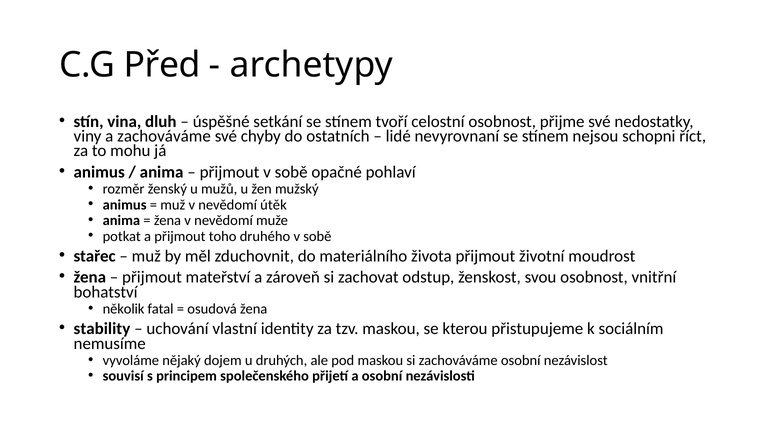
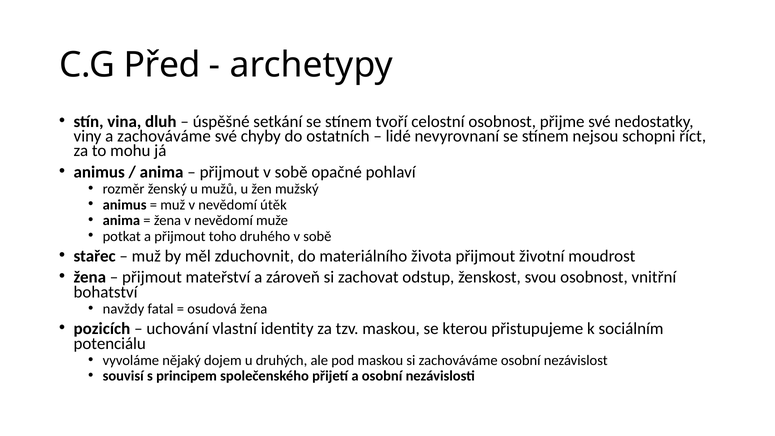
několik: několik -> navždy (123, 309)
stability: stability -> pozicích (102, 329)
nemusíme: nemusíme -> potenciálu (110, 343)
